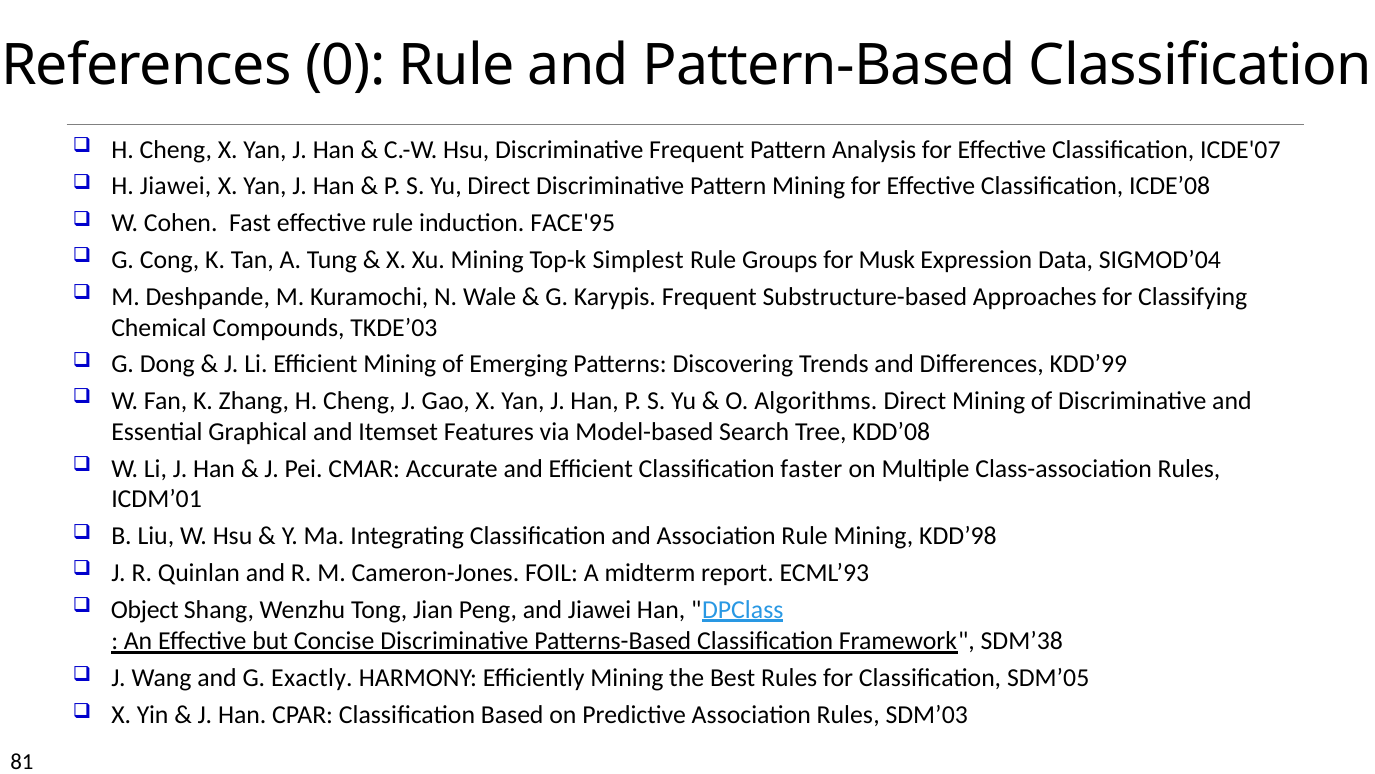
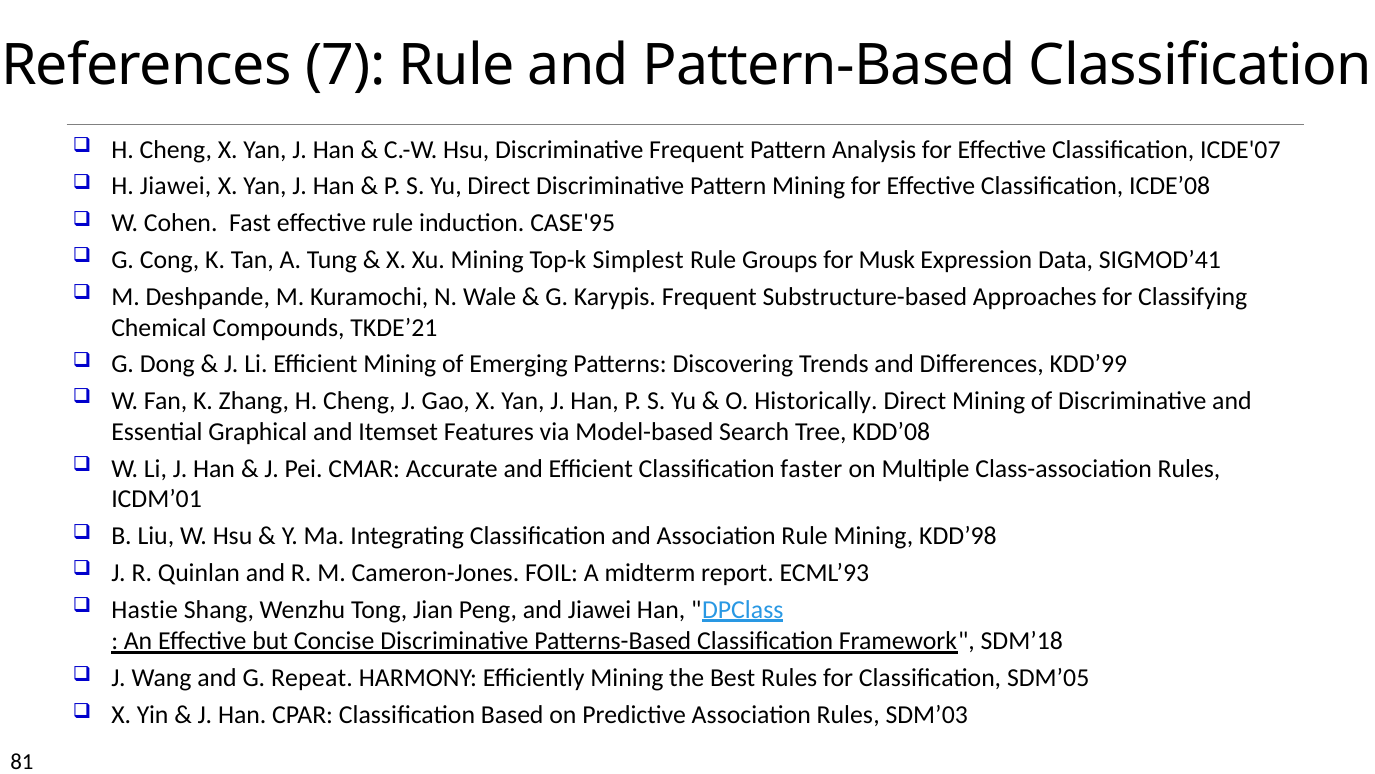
0: 0 -> 7 (345, 65)
FACE'95: FACE'95 -> CASE'95 (573, 223)
SIGMOD’04: SIGMOD’04 -> SIGMOD’41 (1160, 260)
TKDE’03: TKDE’03 -> TKDE’21 (394, 327)
Algorithms: Algorithms -> Historically (816, 401)
Object: Object -> Hastie (145, 609)
SDM’38: SDM’38 -> SDM’18 (1022, 641)
Exactly: Exactly -> Repeat (312, 678)
